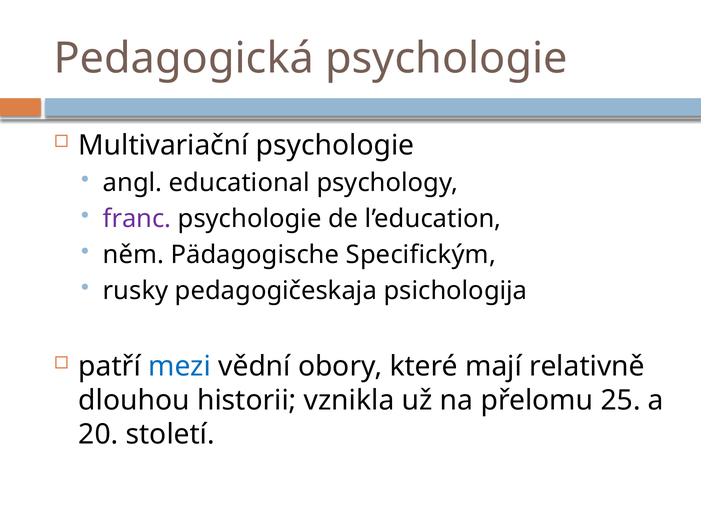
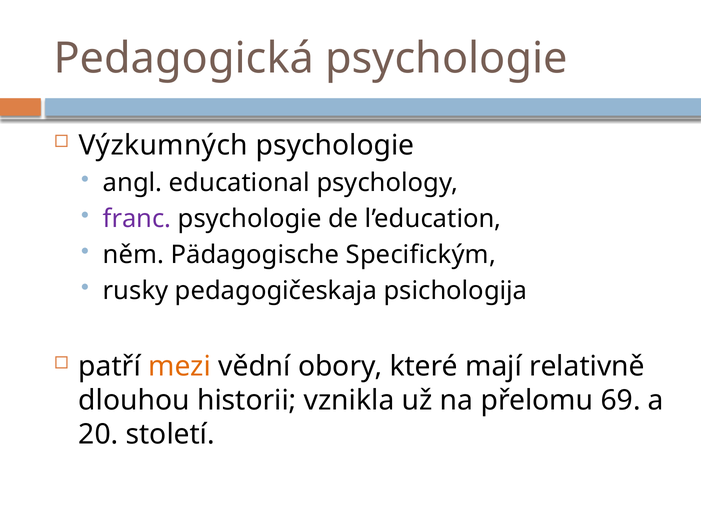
Multivariační: Multivariační -> Výzkumných (163, 145)
mezi colour: blue -> orange (180, 366)
25: 25 -> 69 (621, 400)
